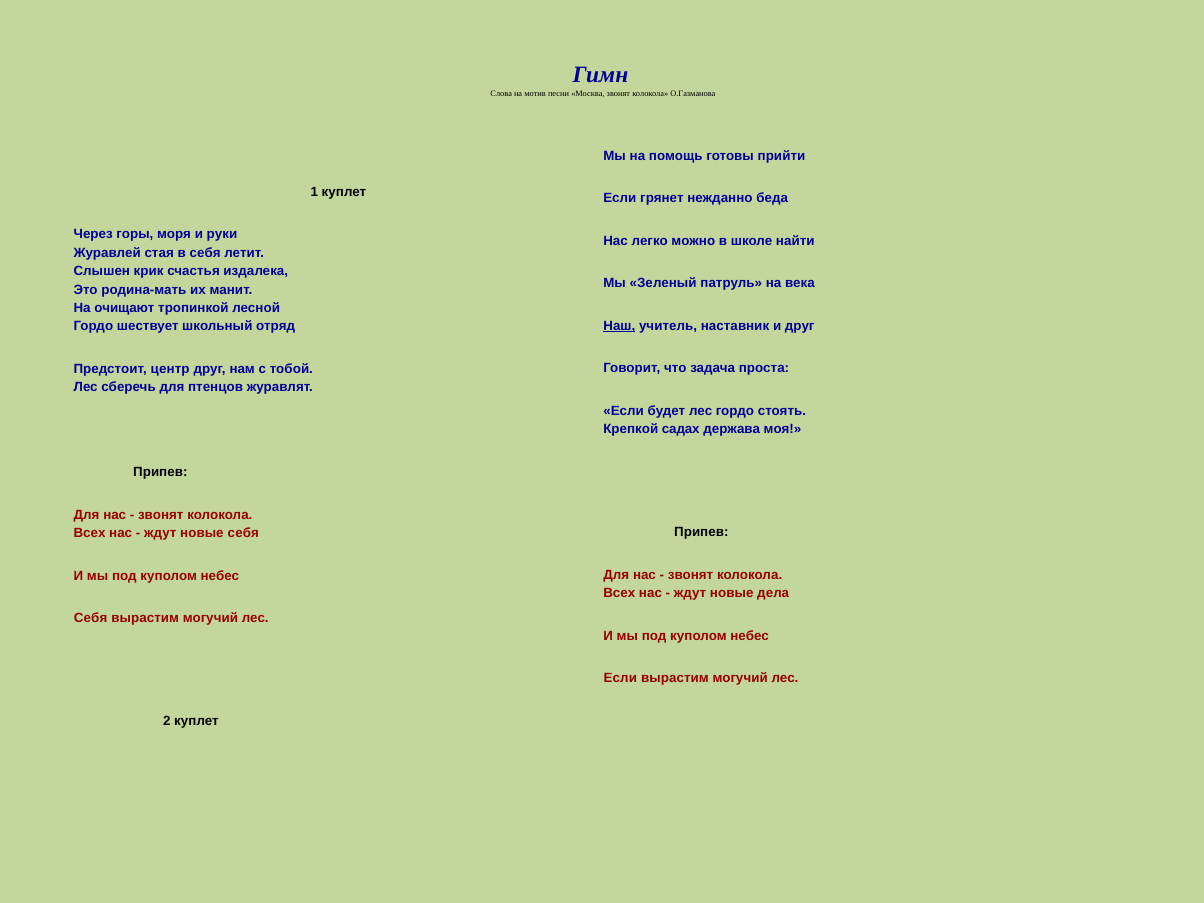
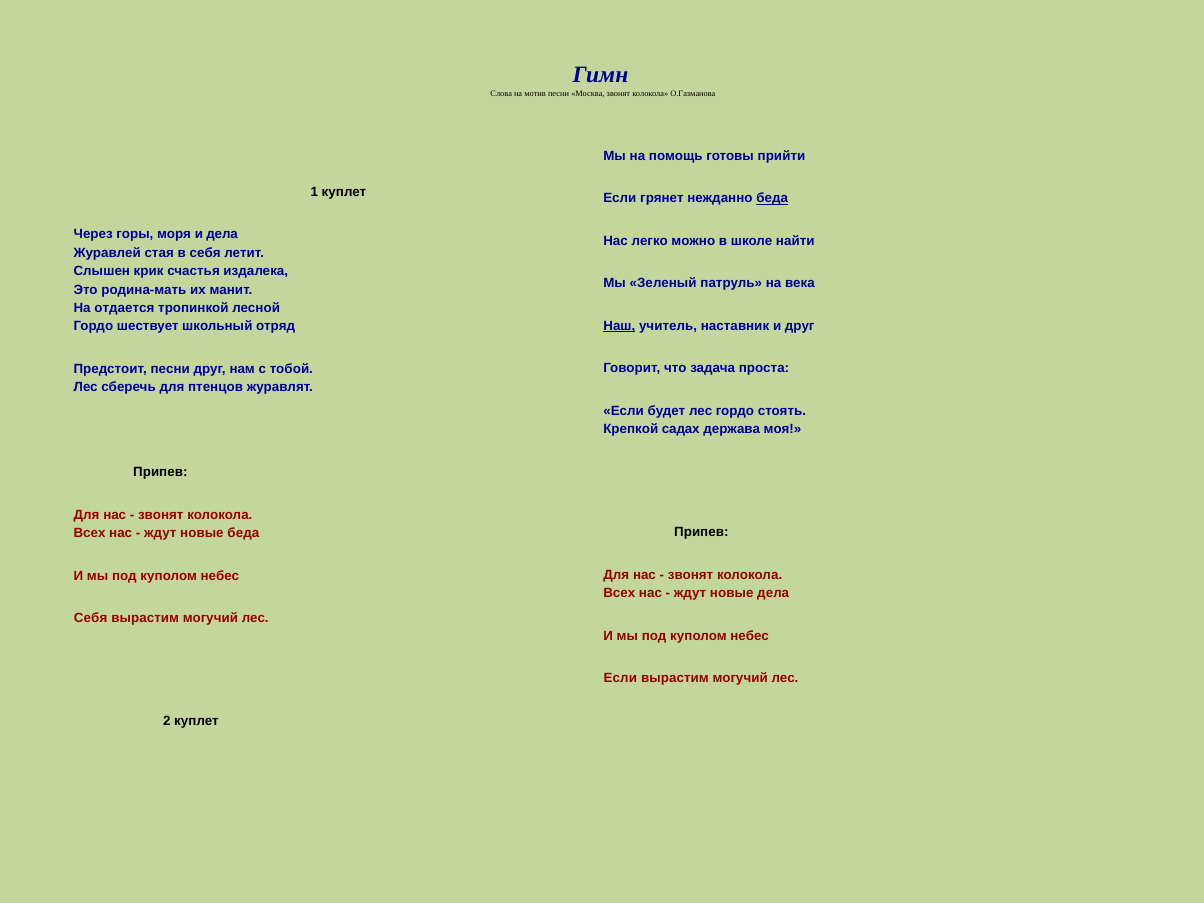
беда underline: none -> present (772, 198)
и руки: руки -> дела (222, 235)
очищают: очищают -> отдается (124, 308)
Предстоит центр: центр -> песни (170, 369)
новые себя: себя -> беда (243, 533)
